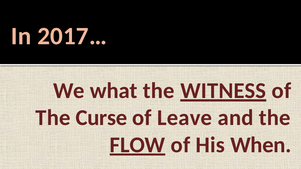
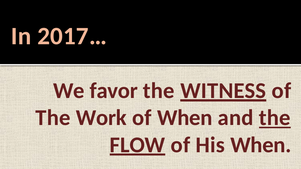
what: what -> favor (114, 91)
Curse: Curse -> Work (101, 118)
of Leave: Leave -> When (185, 118)
the underline: none -> present (275, 118)
